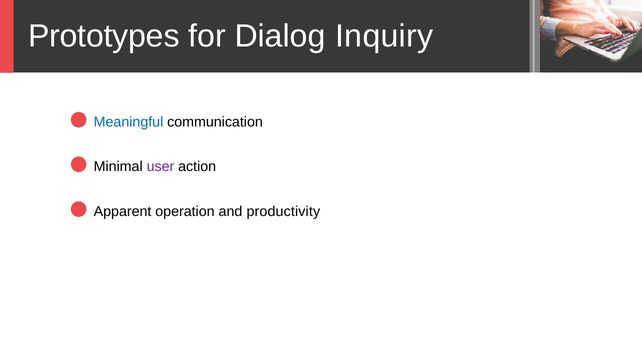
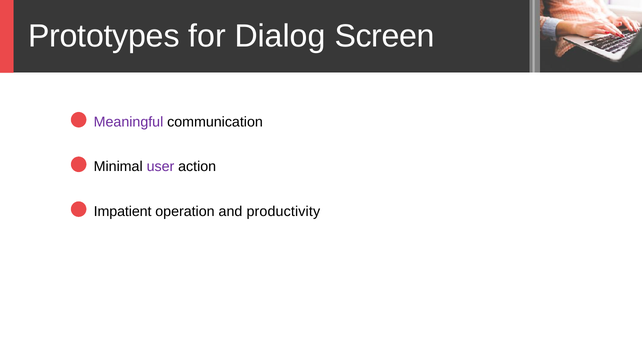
Inquiry: Inquiry -> Screen (385, 36)
Meaningful colour: blue -> purple (129, 122)
Apparent: Apparent -> Impatient (123, 211)
